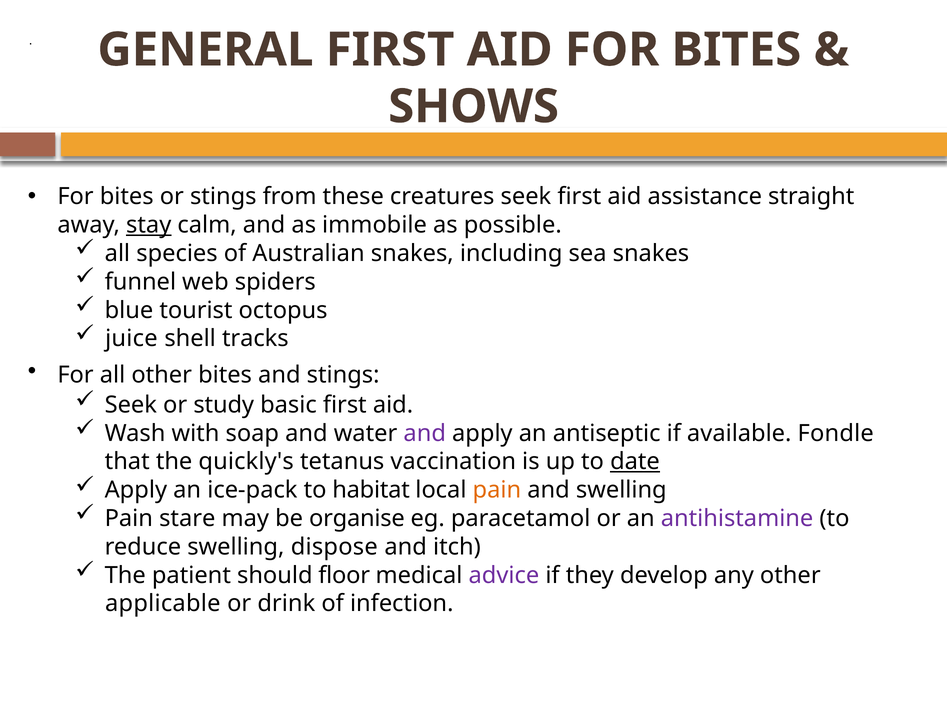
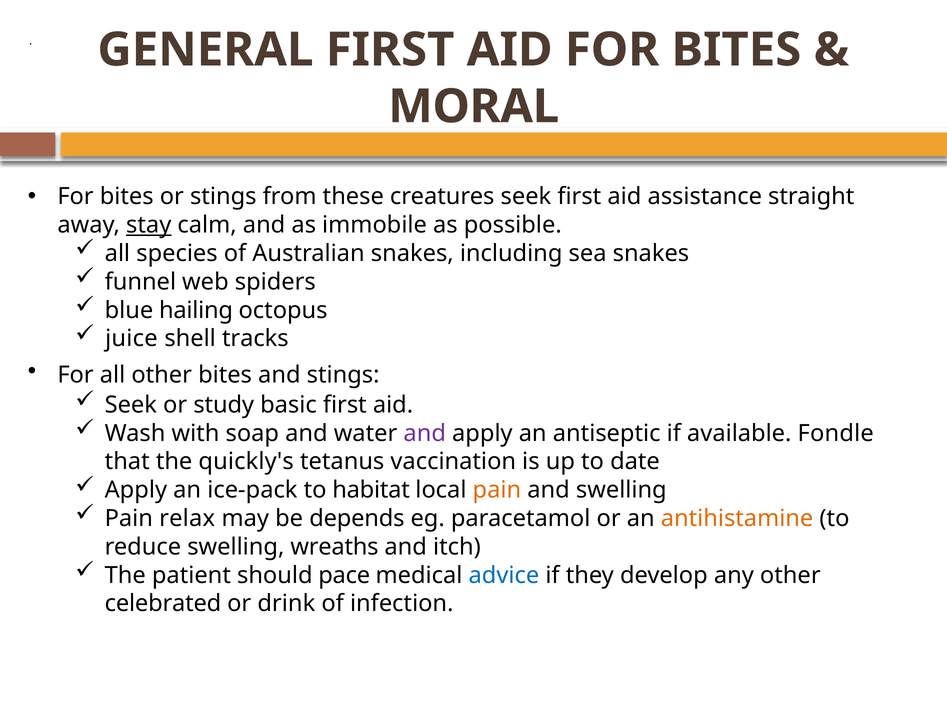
SHOWS: SHOWS -> MORAL (474, 107)
tourist: tourist -> hailing (196, 310)
date underline: present -> none (635, 462)
stare: stare -> relax (187, 519)
organise: organise -> depends (357, 519)
antihistamine colour: purple -> orange (737, 519)
dispose: dispose -> wreaths (335, 547)
floor: floor -> pace (344, 575)
advice colour: purple -> blue (504, 575)
applicable: applicable -> celebrated (163, 604)
